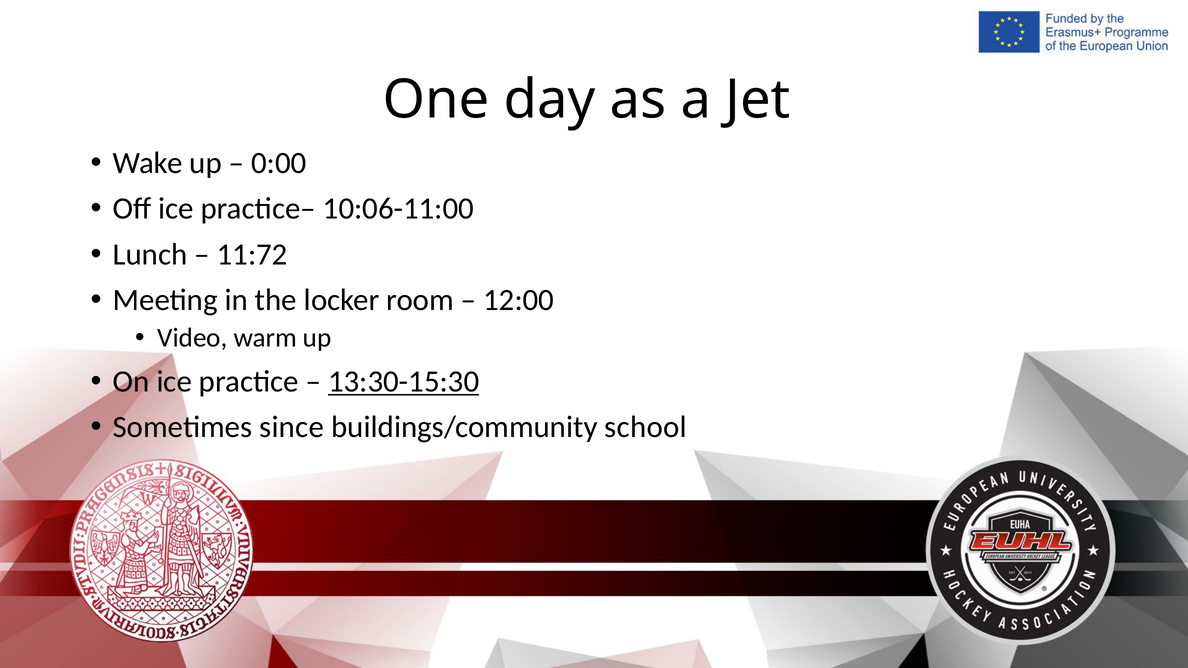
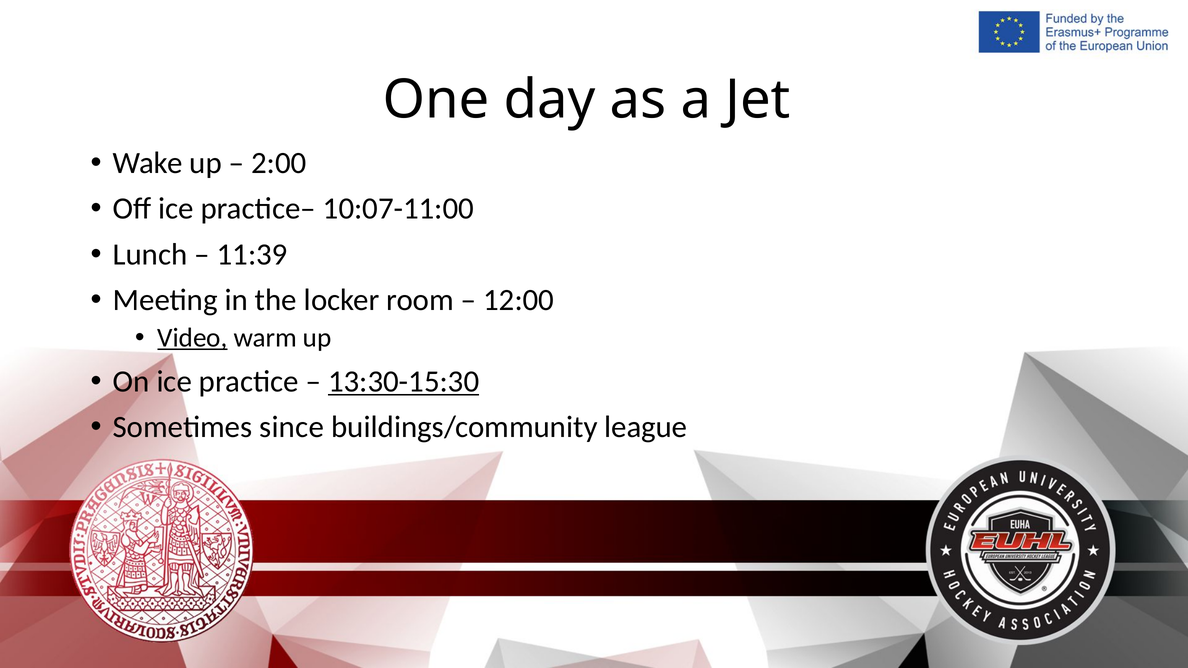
0:00: 0:00 -> 2:00 (279, 163)
10:06-11:00: 10:06-11:00 -> 10:07-11:00 (398, 209)
11:72: 11:72 -> 11:39 (252, 254)
Video underline: none -> present (192, 338)
school: school -> league (646, 427)
